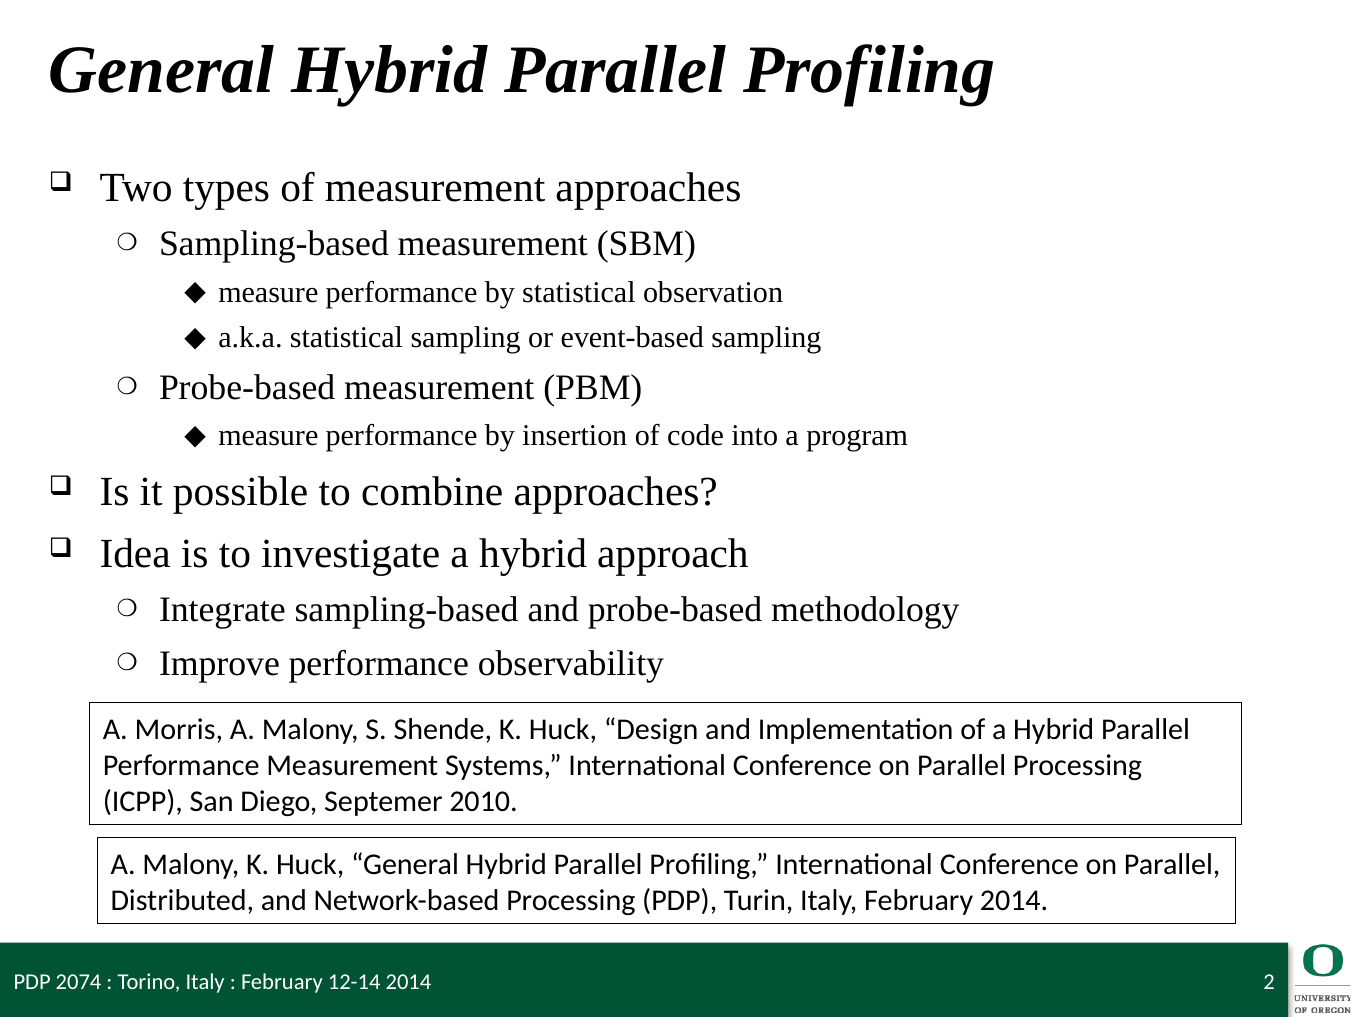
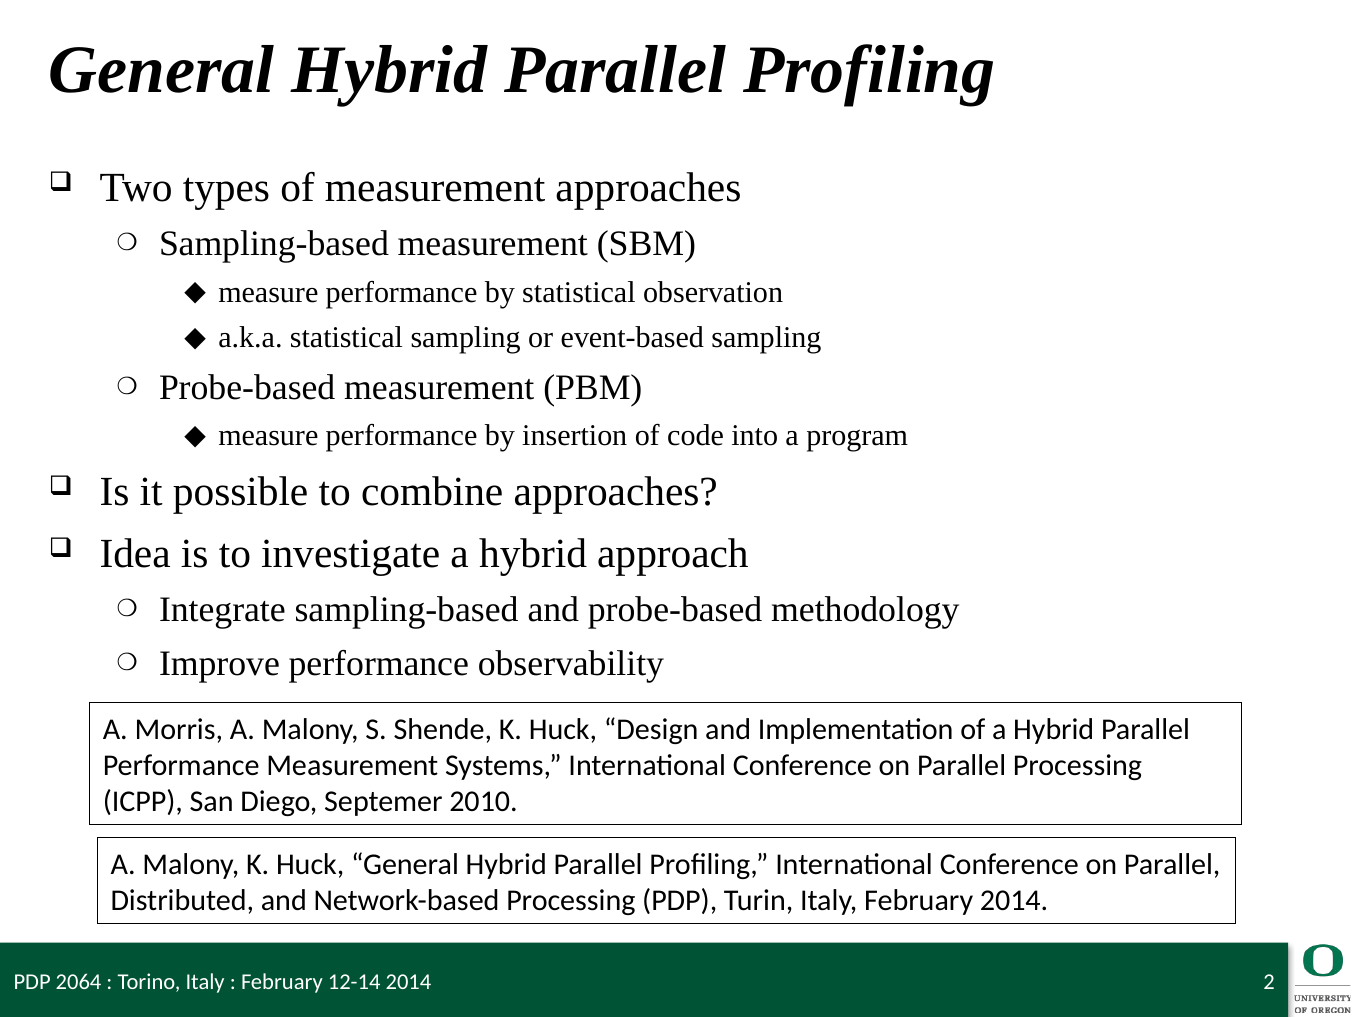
2074: 2074 -> 2064 (79, 982)
